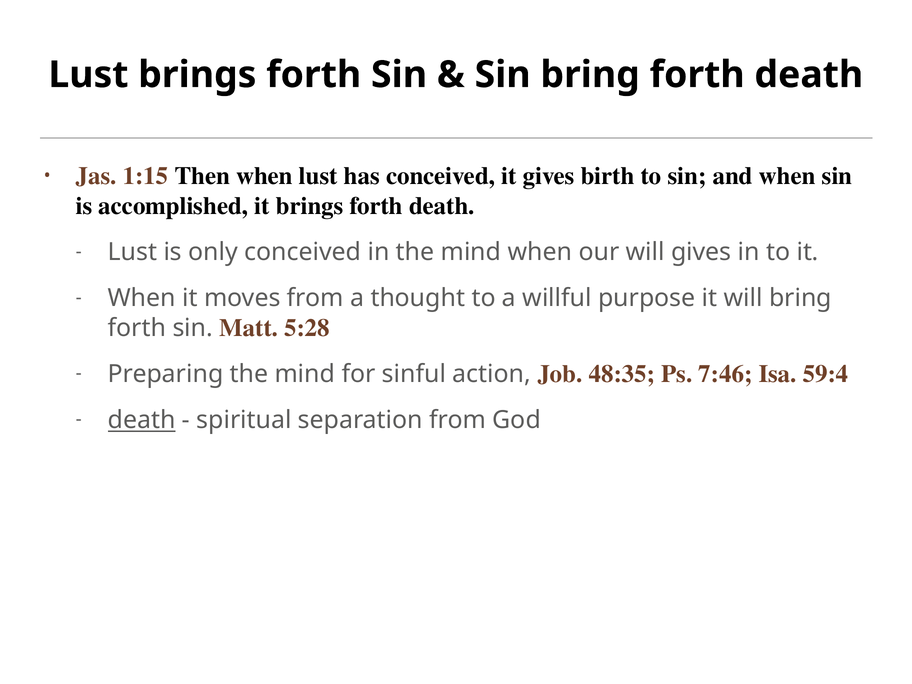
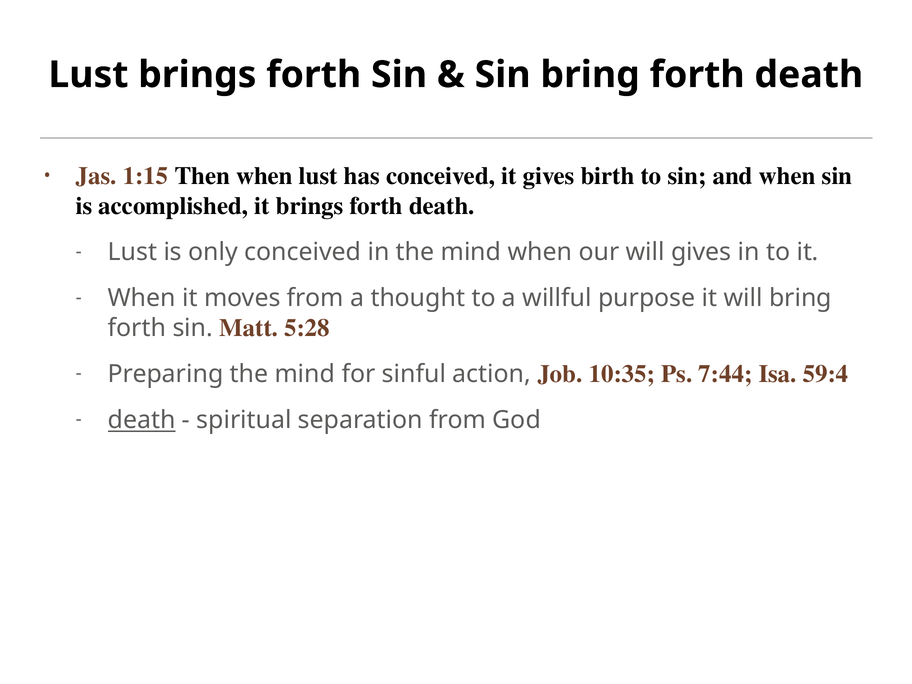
48:35: 48:35 -> 10:35 (622, 374)
7:46: 7:46 -> 7:44 (725, 374)
